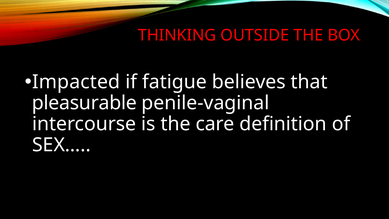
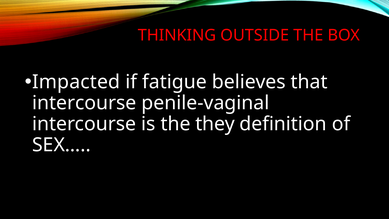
pleasurable: pleasurable -> intercourse (84, 103)
care: care -> they (215, 124)
